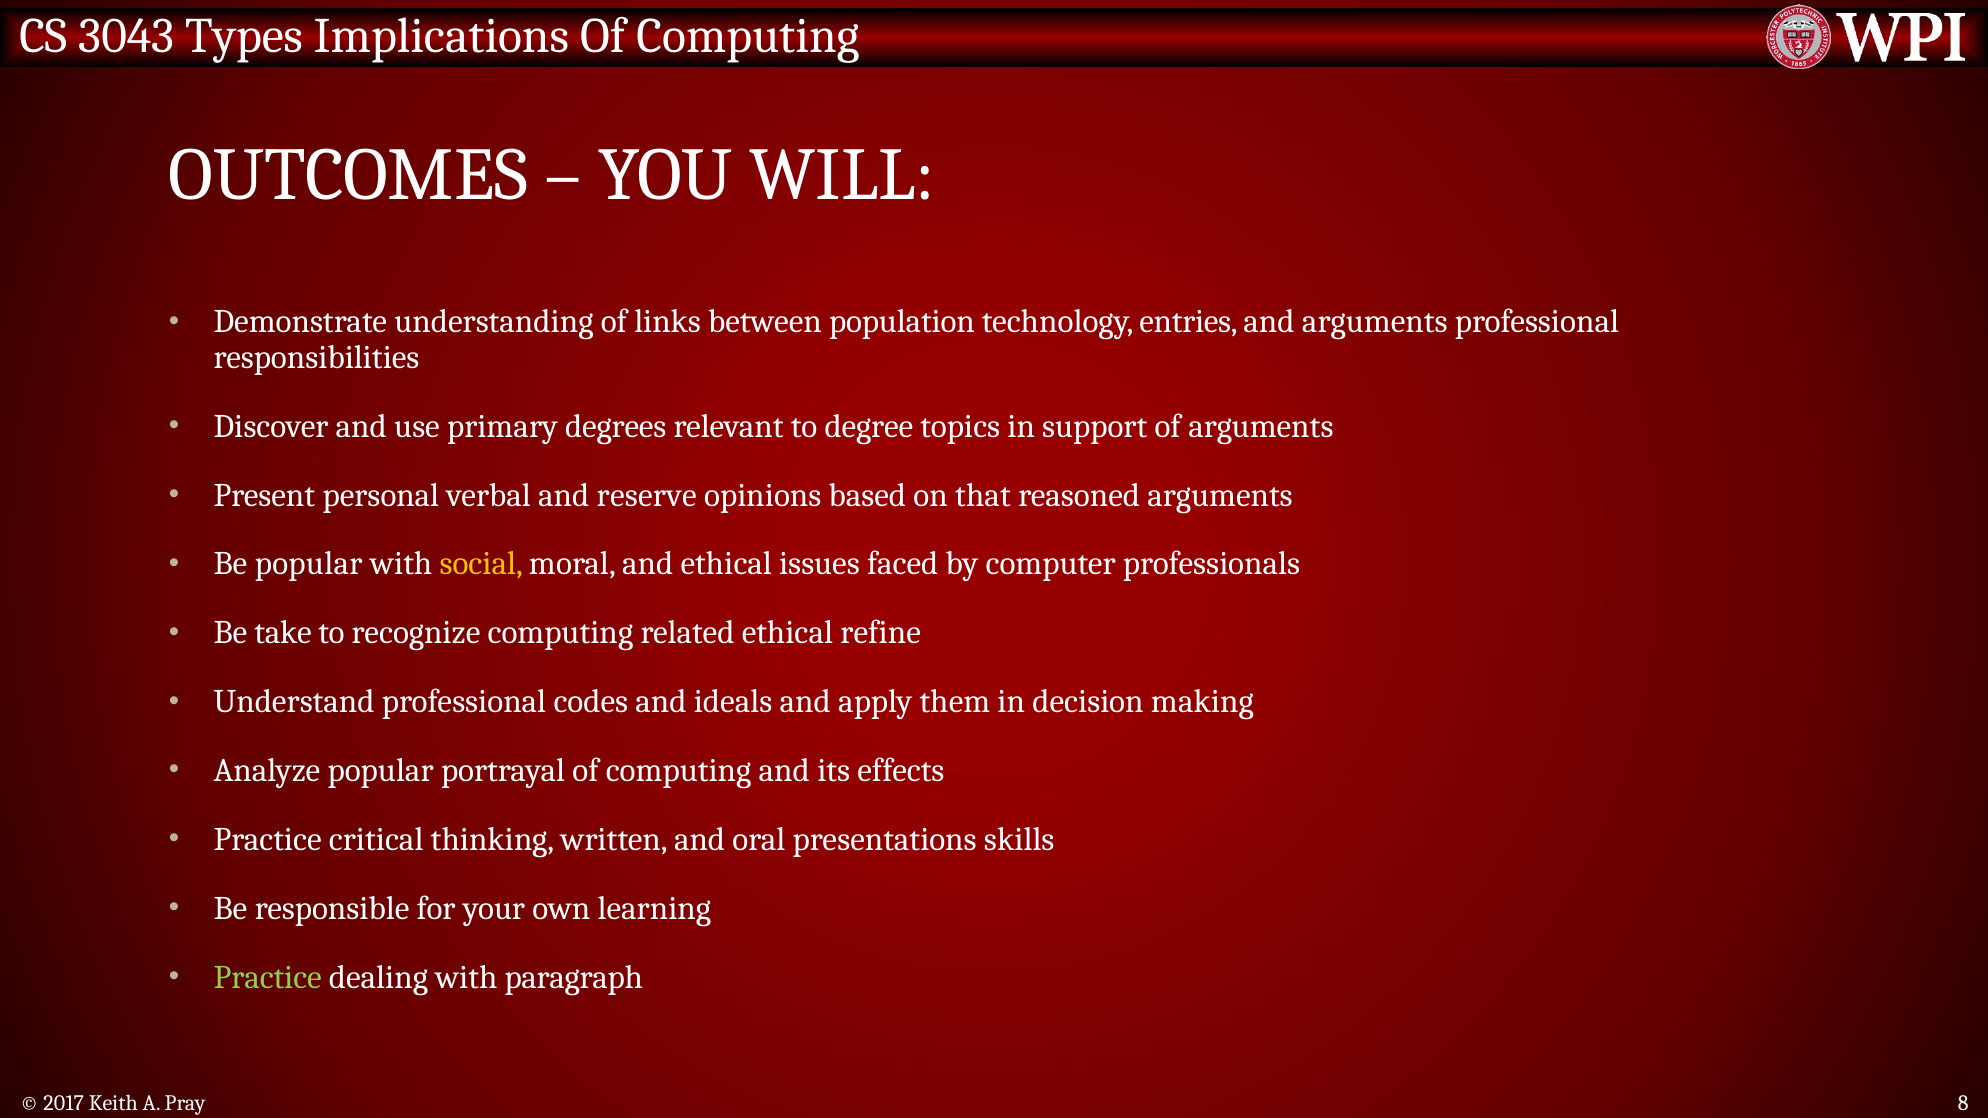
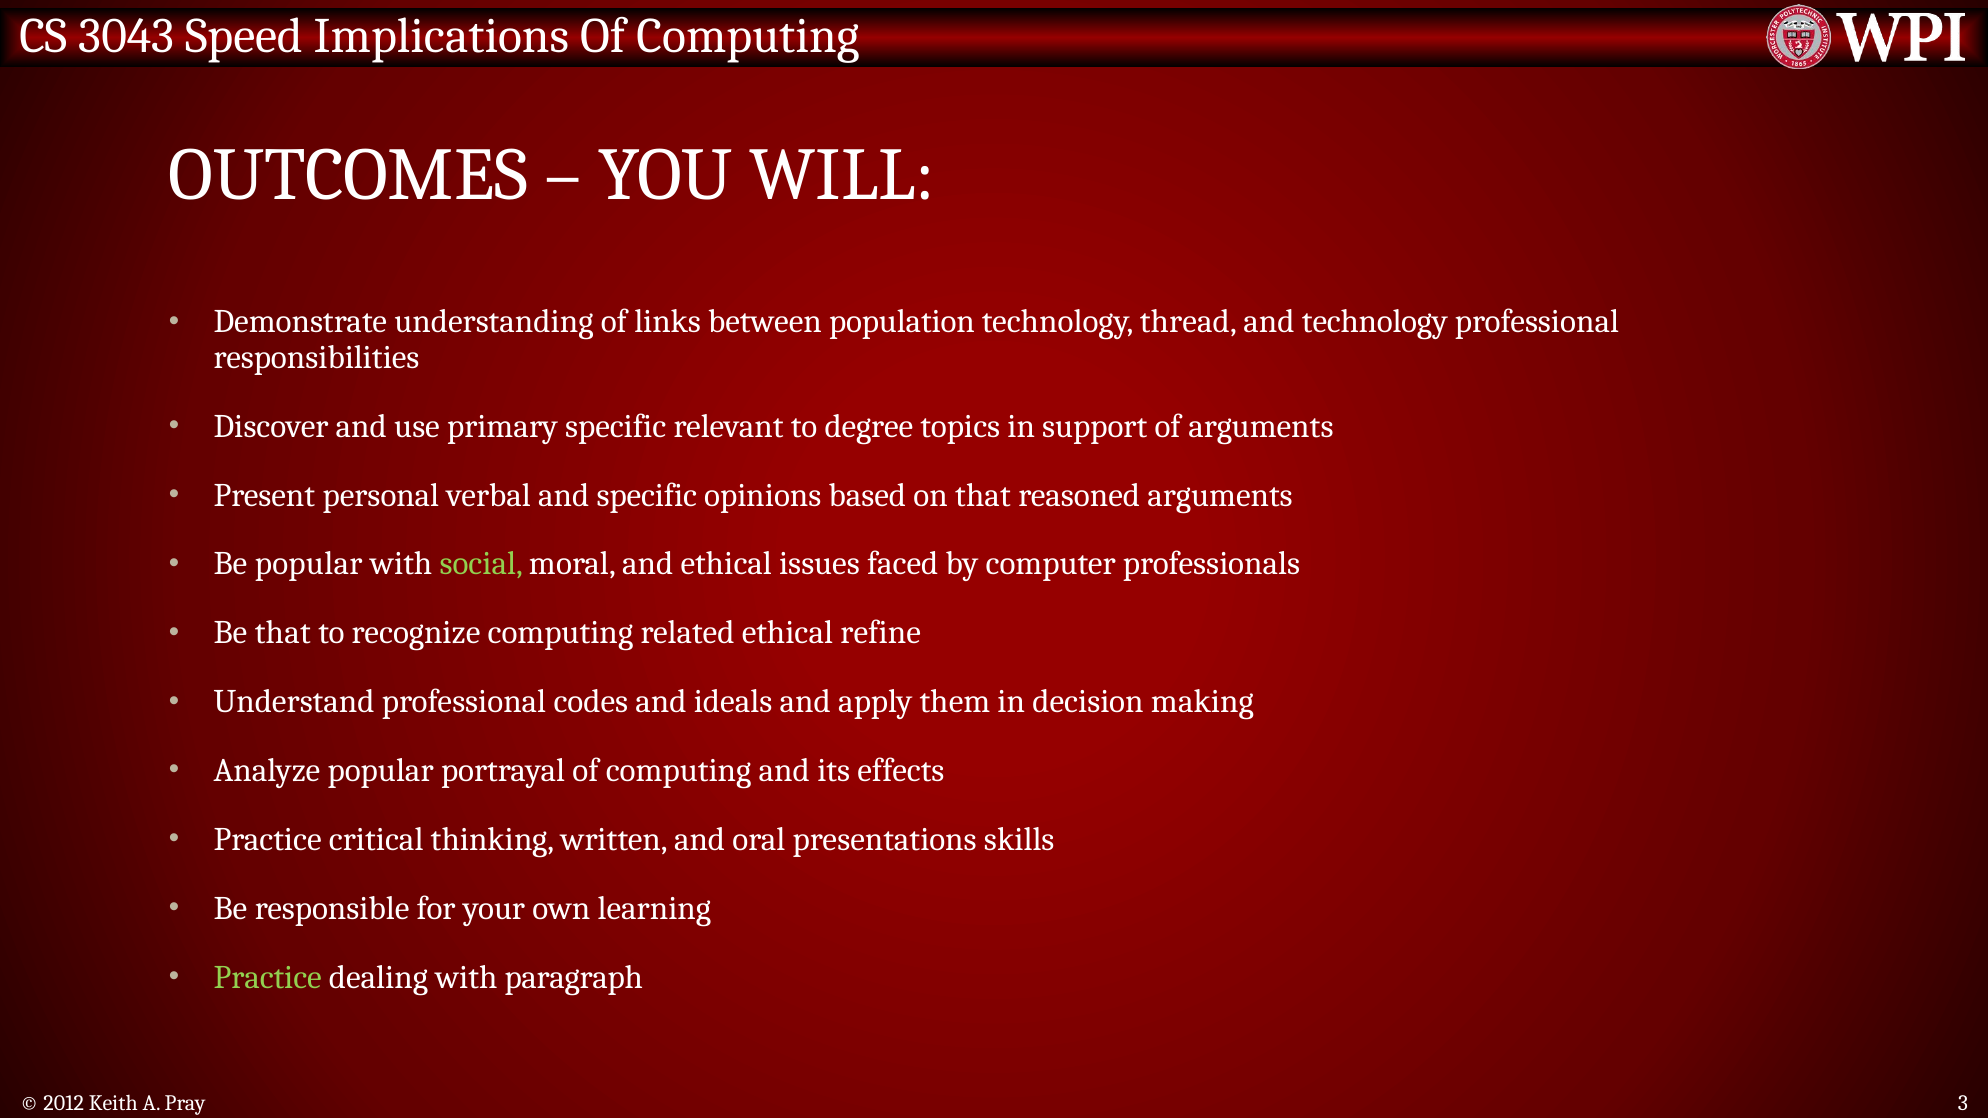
Types: Types -> Speed (244, 36)
entries: entries -> thread (1188, 322)
and arguments: arguments -> technology (1375, 322)
primary degrees: degrees -> specific (616, 426)
and reserve: reserve -> specific (647, 495)
social colour: yellow -> light green (481, 564)
Be take: take -> that (283, 633)
2017: 2017 -> 2012 (64, 1104)
8: 8 -> 3 (1963, 1104)
